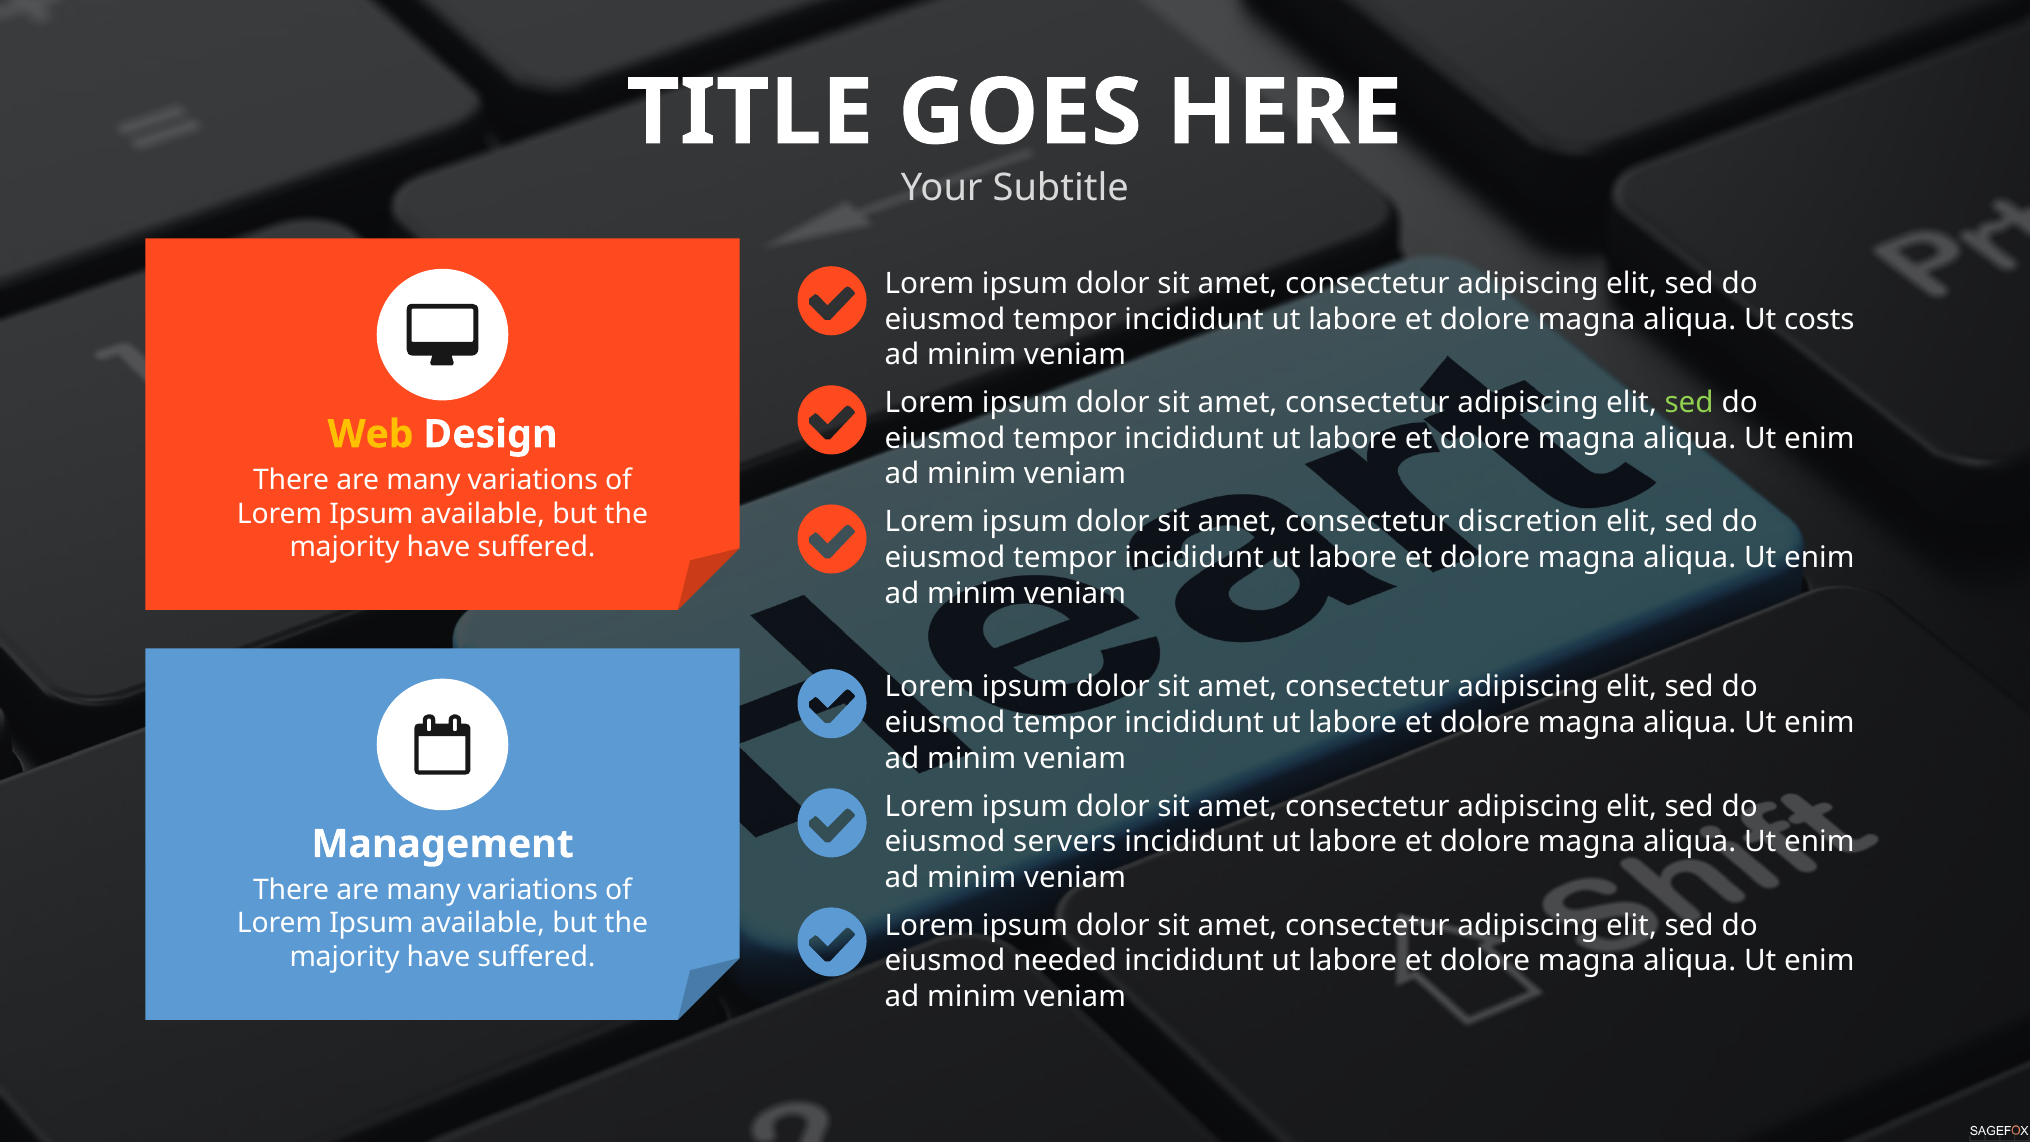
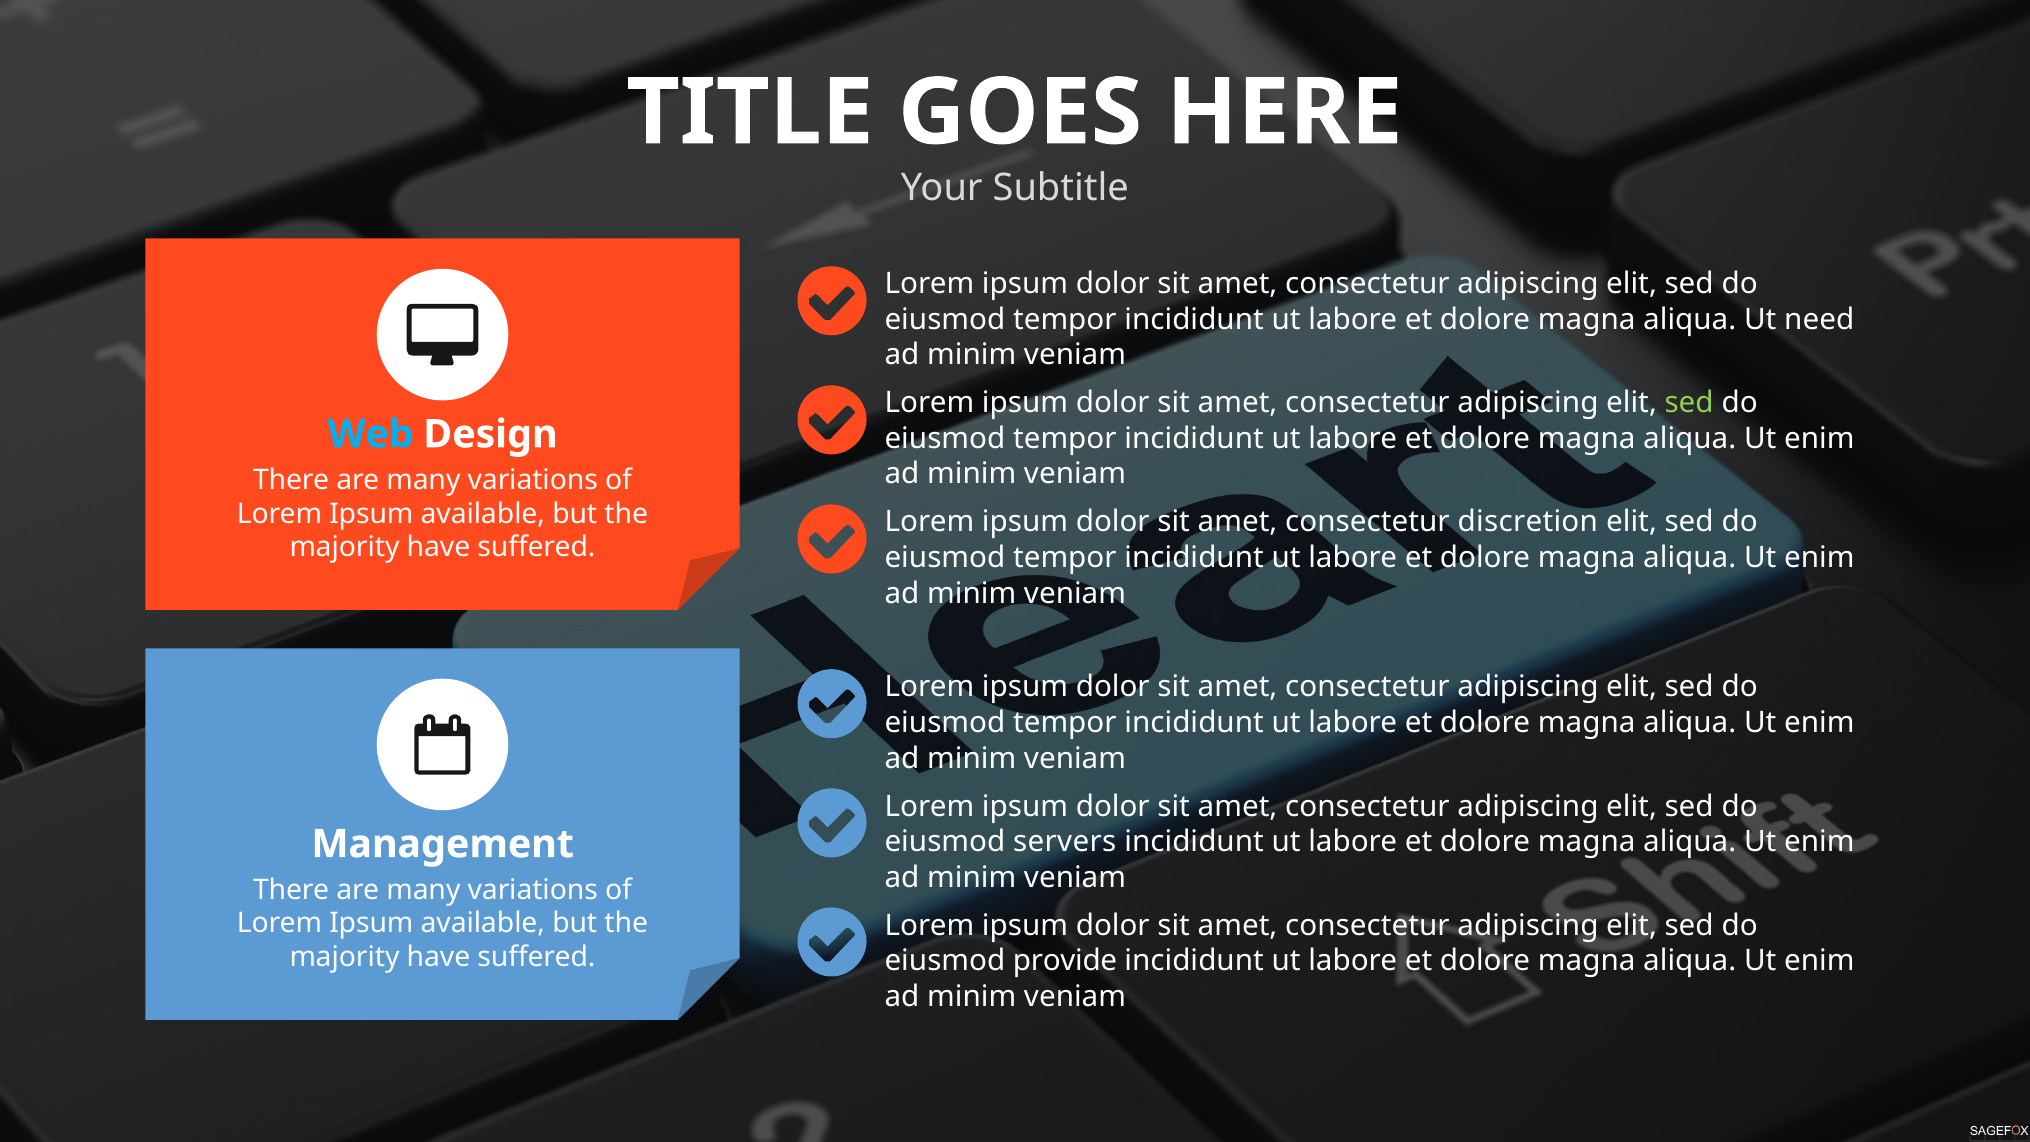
costs: costs -> need (1819, 319)
Web colour: yellow -> light blue (371, 434)
needed: needed -> provide (1065, 961)
